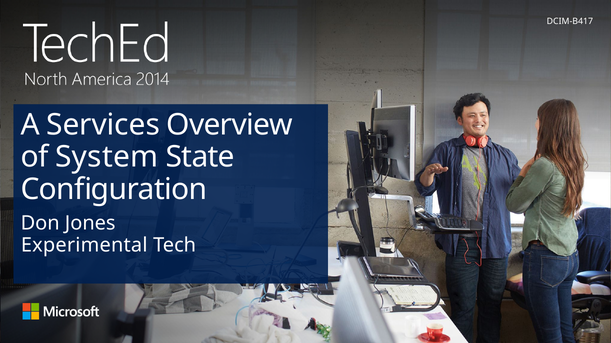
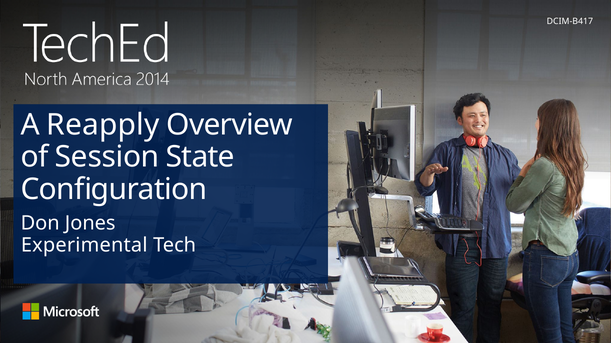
Services: Services -> Reapply (103, 125)
System: System -> Session (107, 157)
